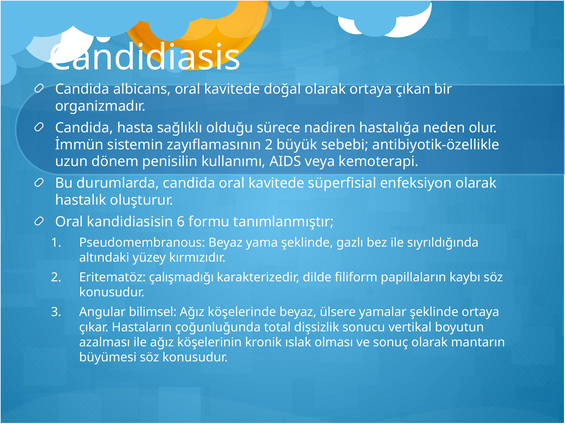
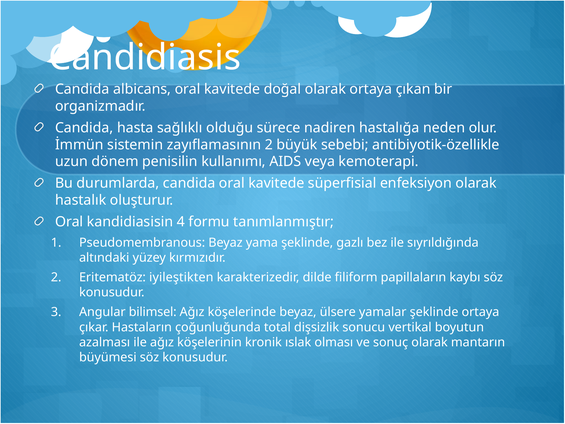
6: 6 -> 4 (181, 222)
çalışmadığı: çalışmadığı -> iyileştikten (181, 277)
